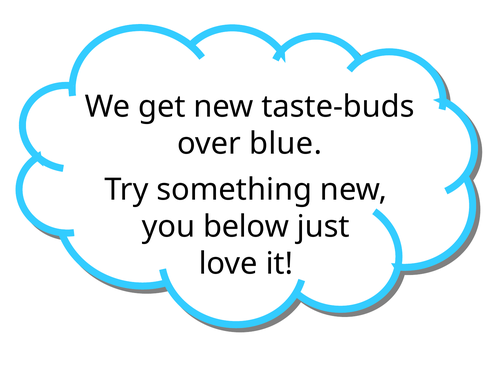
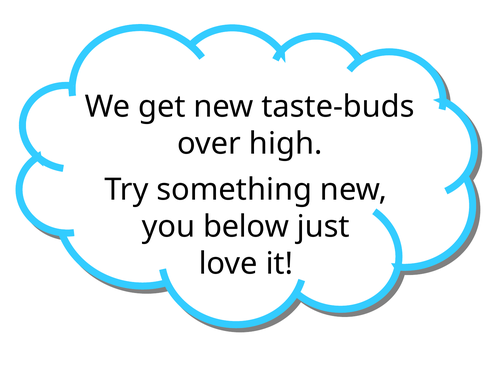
blue: blue -> high (286, 144)
